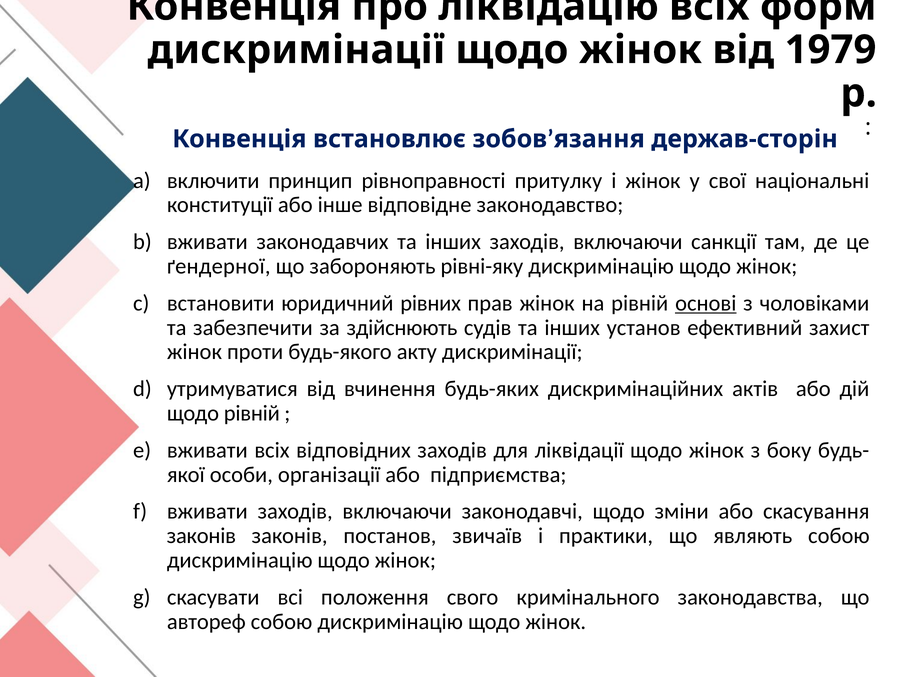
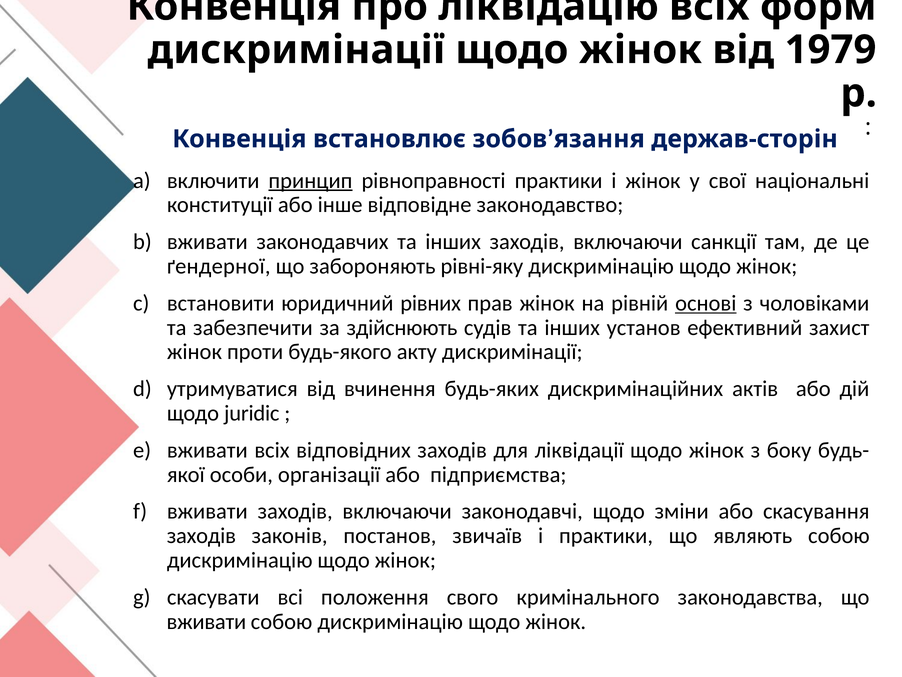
принцип underline: none -> present (310, 180)
рівноправності притулку: притулку -> практики (559, 180)
щодо рівній: рівній -> juridic (252, 413)
законів: законів -> заходів (201, 535)
автореф: автореф -> вживати (206, 621)
